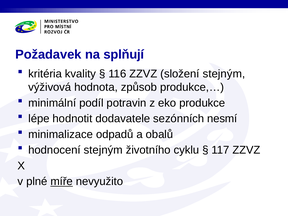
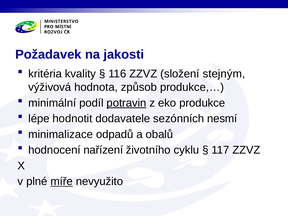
splňují: splňují -> jakosti (124, 54)
potravin underline: none -> present (126, 103)
hodnocení stejným: stejným -> nařízení (103, 150)
